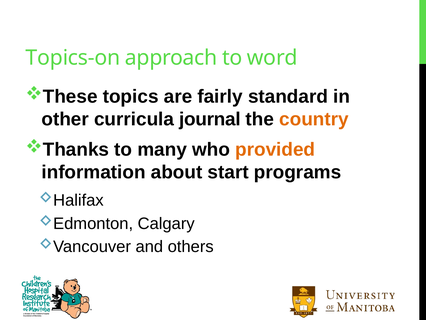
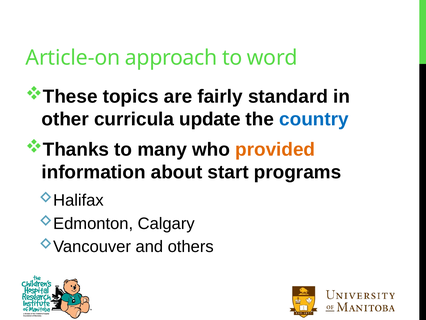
Topics-on: Topics-on -> Article-on (73, 58)
journal: journal -> update (210, 119)
country colour: orange -> blue (314, 119)
